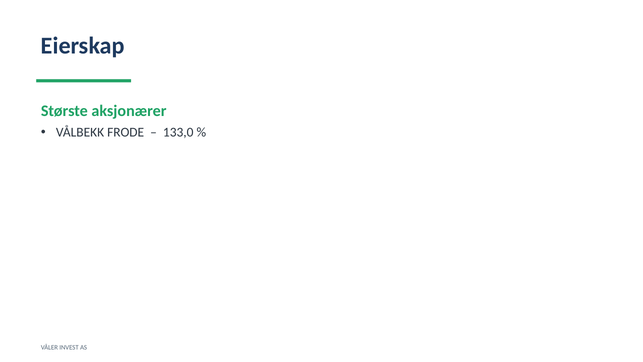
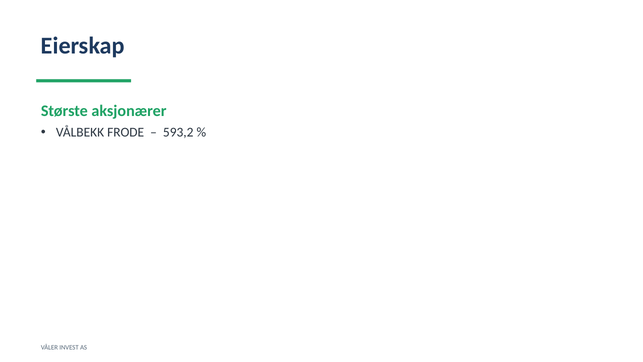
133,0: 133,0 -> 593,2 (178, 132)
